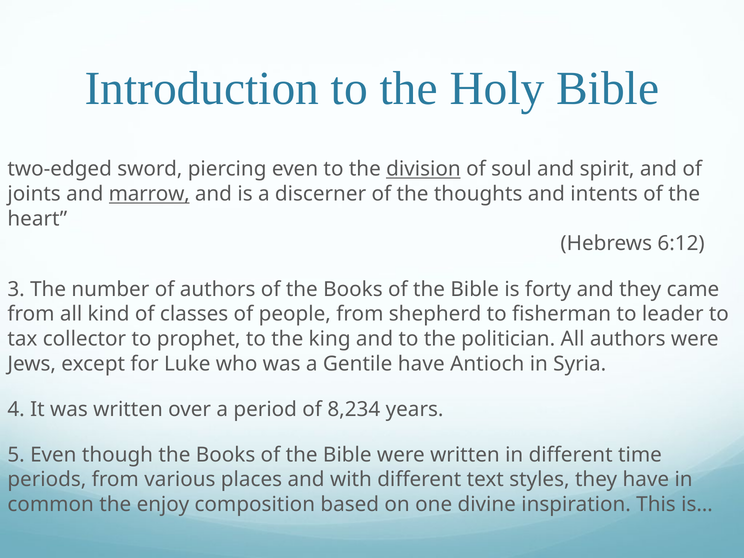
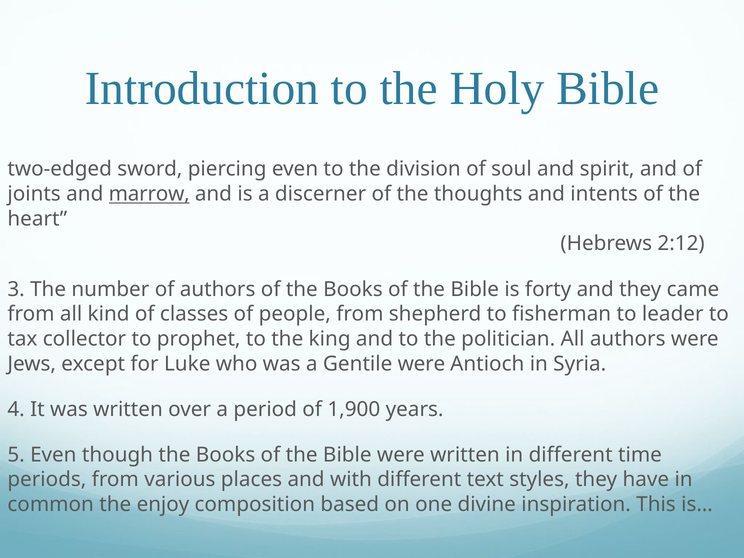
division underline: present -> none (423, 169)
6:12: 6:12 -> 2:12 (681, 244)
Gentile have: have -> were (421, 364)
8,234: 8,234 -> 1,900 (354, 409)
